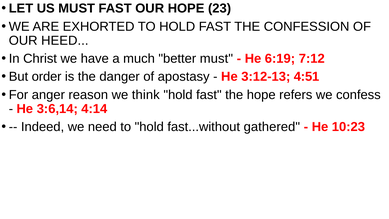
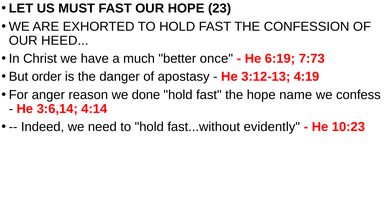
better must: must -> once (216, 59)
7:12: 7:12 -> 7:73 (312, 59)
4:51: 4:51 -> 4:19 (307, 77)
think: think -> done (146, 95)
refers: refers -> name (296, 95)
gathered: gathered -> evidently (272, 127)
